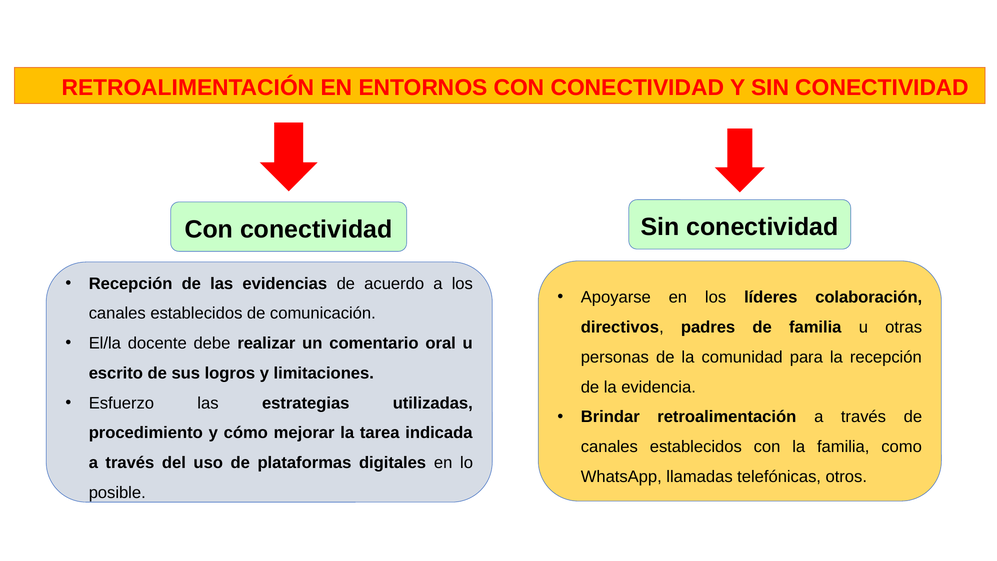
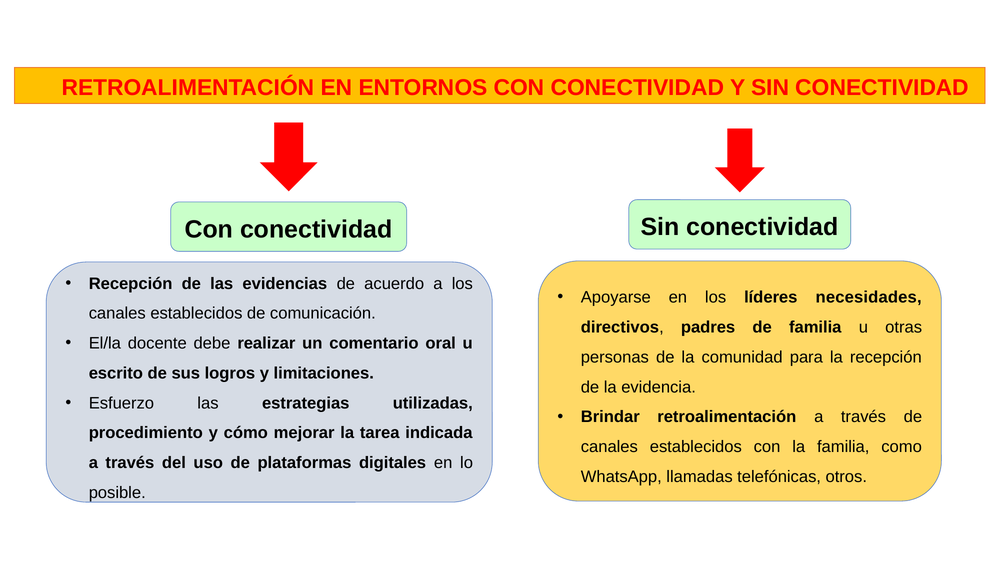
colaboración: colaboración -> necesidades (869, 297)
